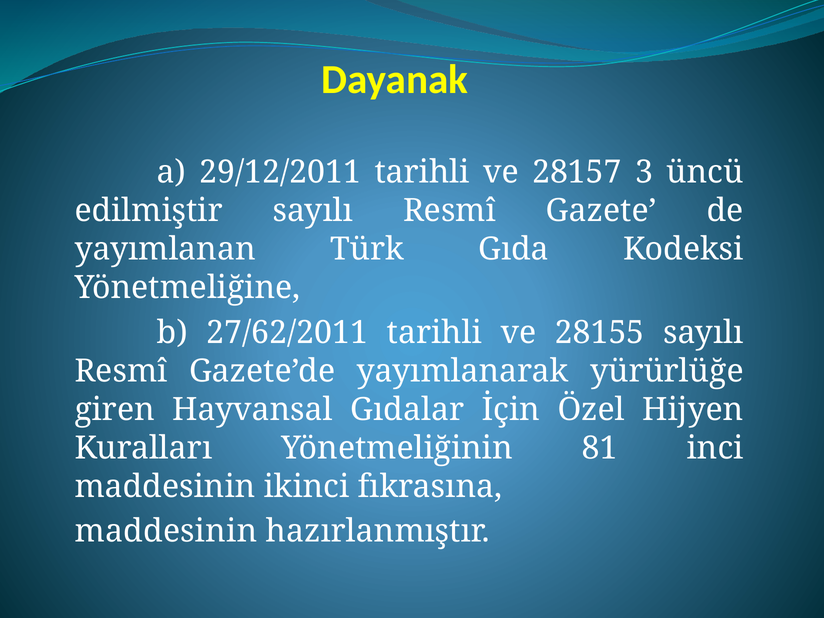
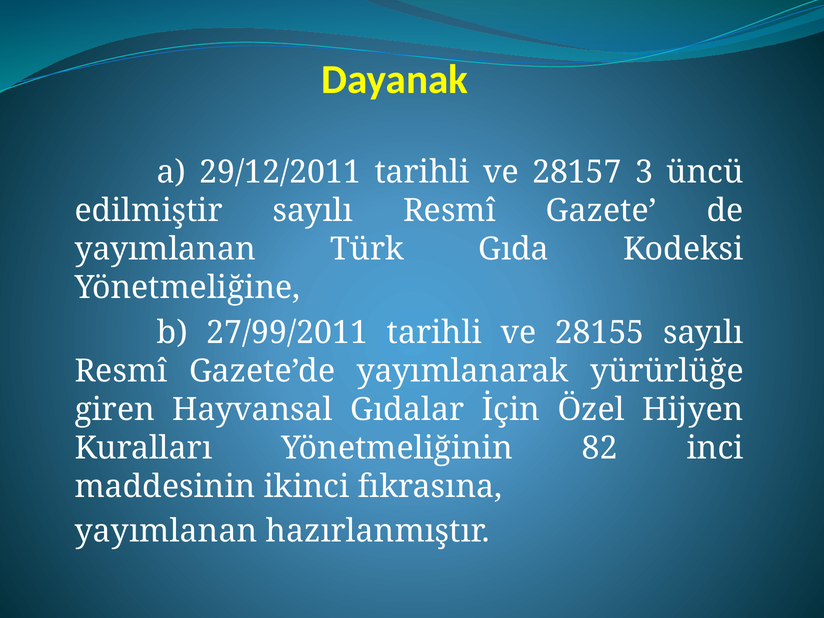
27/62/2011: 27/62/2011 -> 27/99/2011 (287, 333)
81: 81 -> 82 (600, 448)
maddesinin: maddesinin -> yayımlanan (166, 531)
